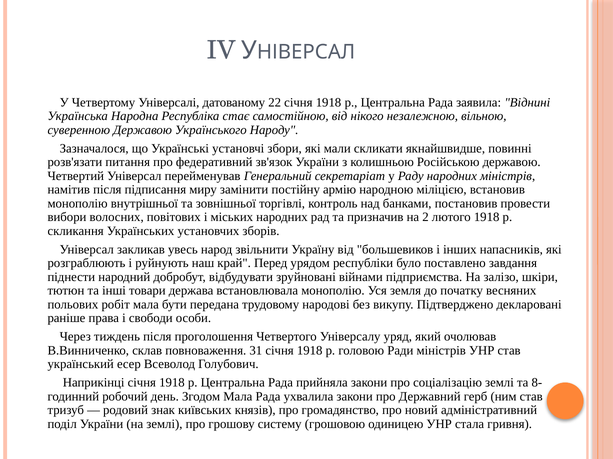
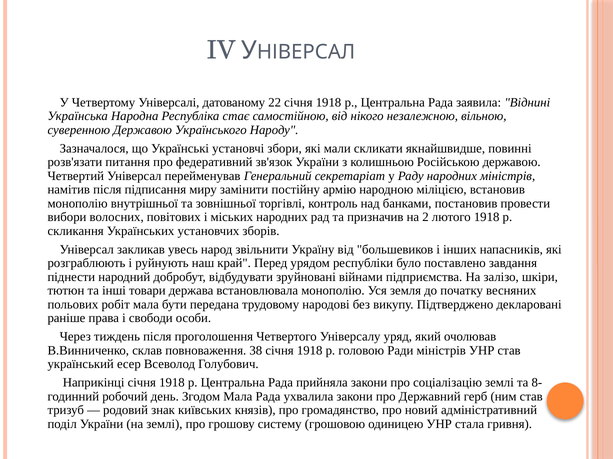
31: 31 -> 38 (256, 351)
